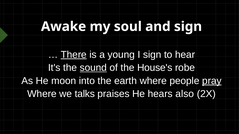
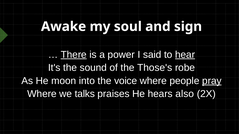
young: young -> power (121, 55)
I sign: sign -> said (152, 55)
hear underline: none -> present (185, 55)
sound underline: present -> none (93, 68)
House's: House's -> Those's (155, 68)
earth: earth -> voice (126, 81)
